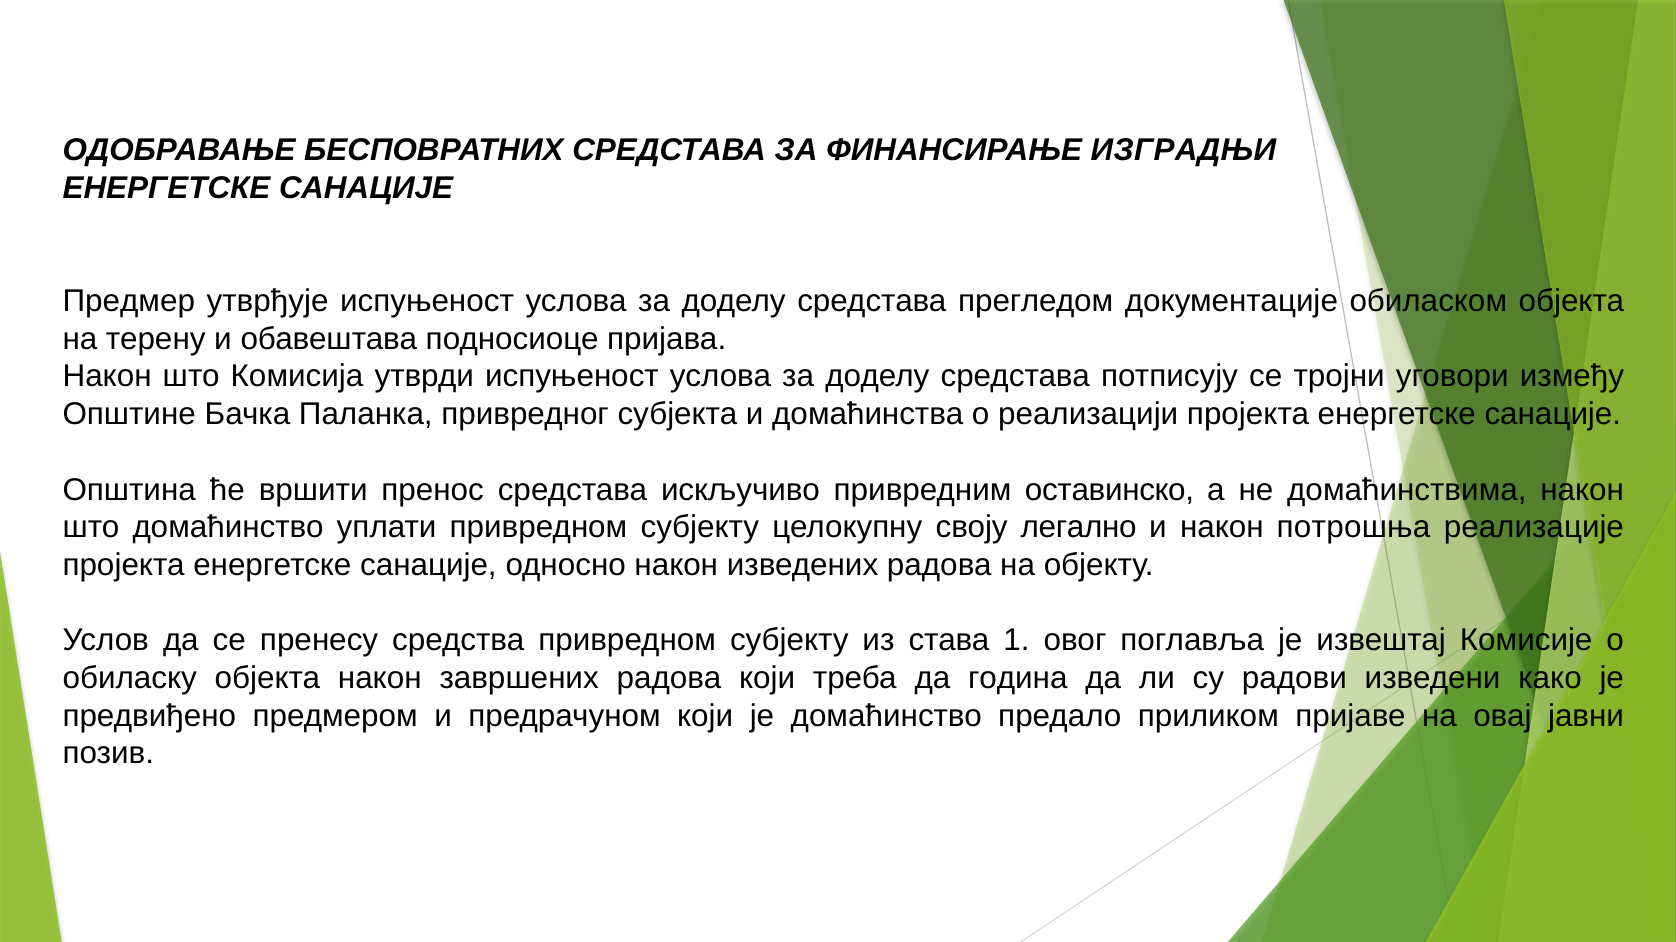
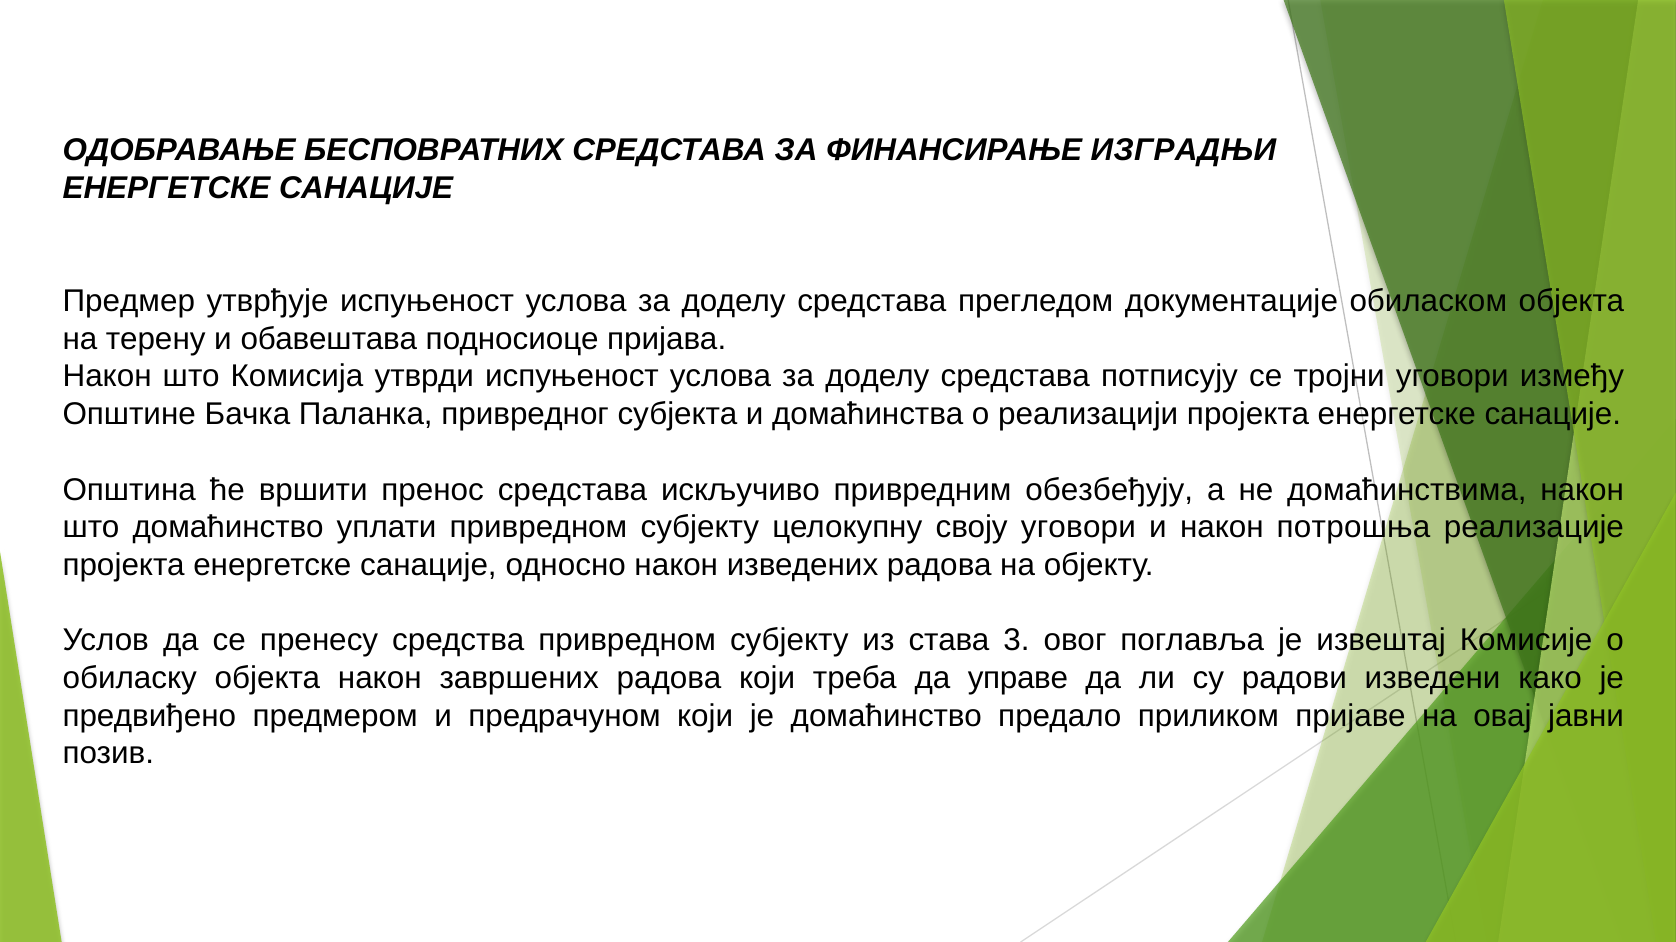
оставинско: оставинско -> обезбеђују (1109, 490)
своју легално: легално -> уговори (1078, 528)
1: 1 -> 3 (1017, 641)
година: година -> управе (1018, 679)
